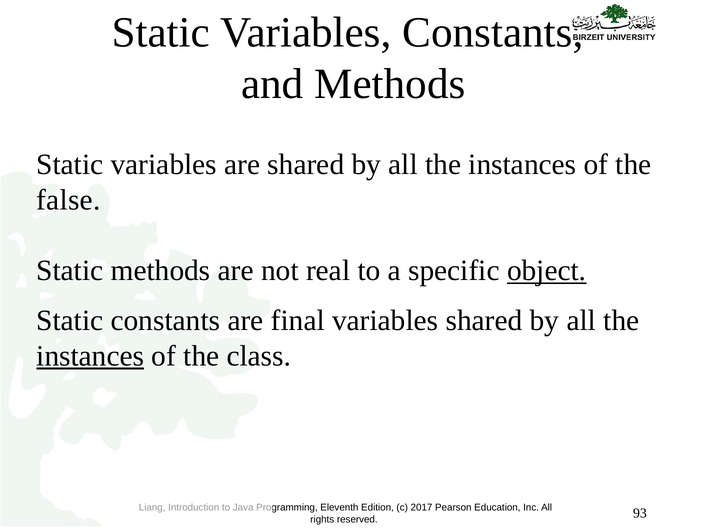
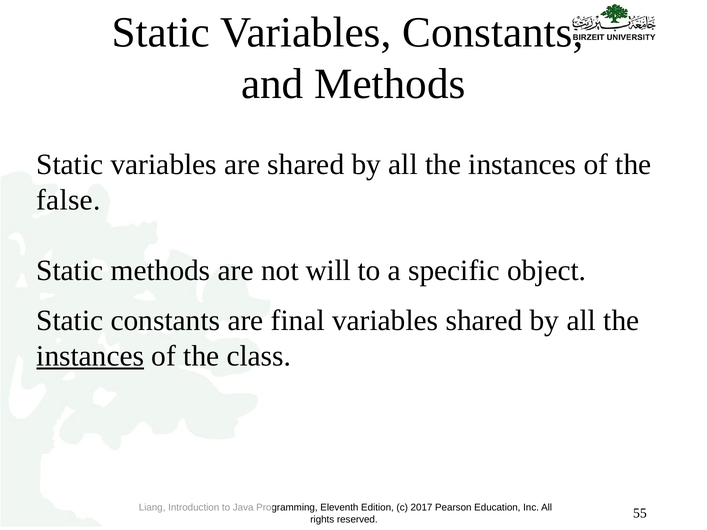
real: real -> will (328, 271)
object underline: present -> none (547, 271)
93: 93 -> 55 (640, 513)
